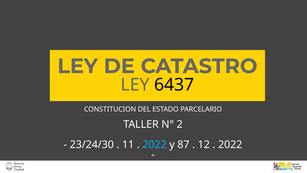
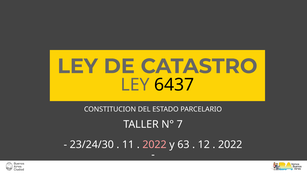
2: 2 -> 7 (180, 124)
2022 colour: light blue -> pink (154, 144)
87: 87 -> 63 (183, 144)
